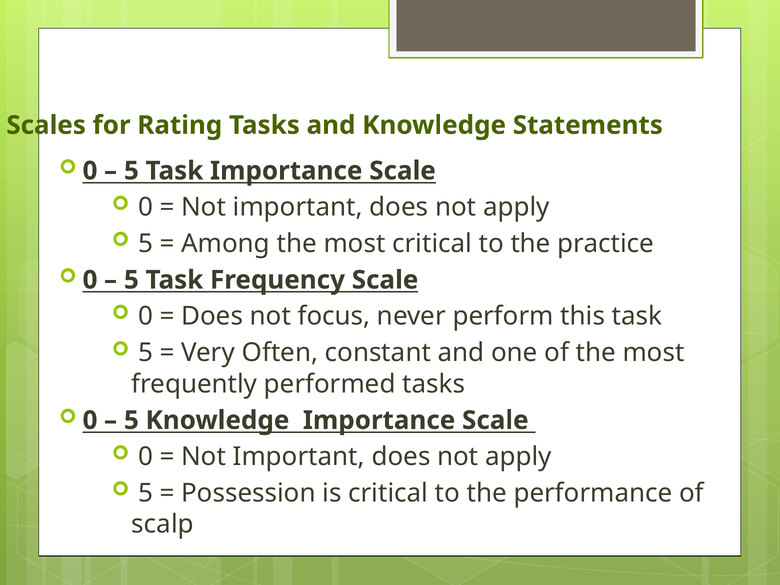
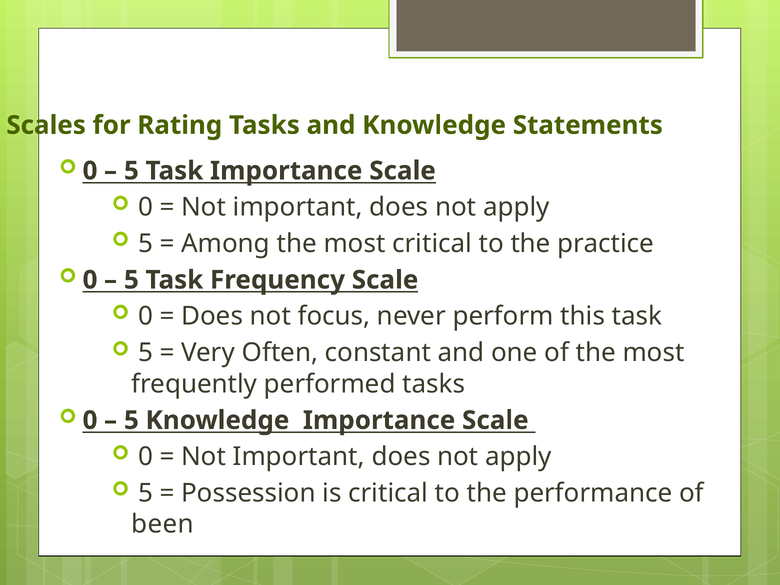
scalp: scalp -> been (163, 524)
